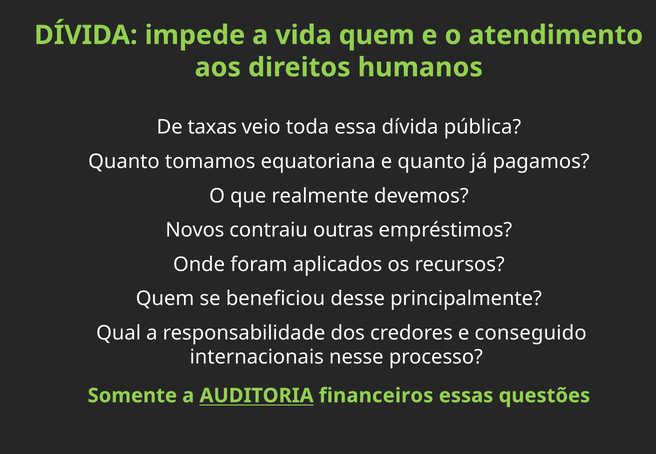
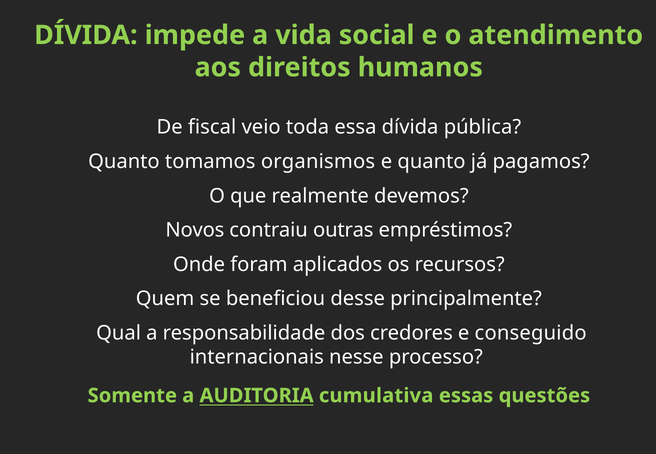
vida quem: quem -> social (377, 35)
taxas: taxas -> fiscal (212, 127)
equatoriana: equatoriana -> organismos (318, 162)
financeiros: financeiros -> cumulativa (376, 396)
